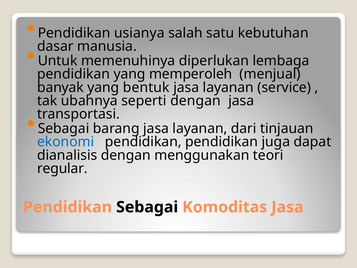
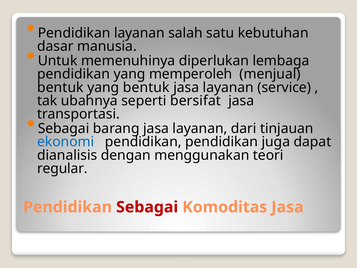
Pendidikan usianya: usianya -> layanan (139, 33)
banyak: banyak -> bentuk (60, 87)
seperti dengan: dengan -> bersifat (196, 101)
Sebagai colour: black -> red (147, 207)
